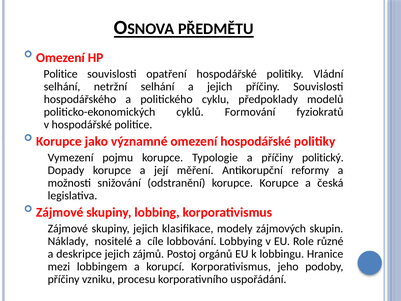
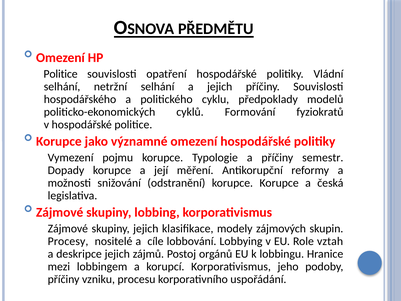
politický: politický -> semestr (323, 158)
Náklady: Náklady -> Procesy (68, 241)
různé: různé -> vztah (330, 241)
